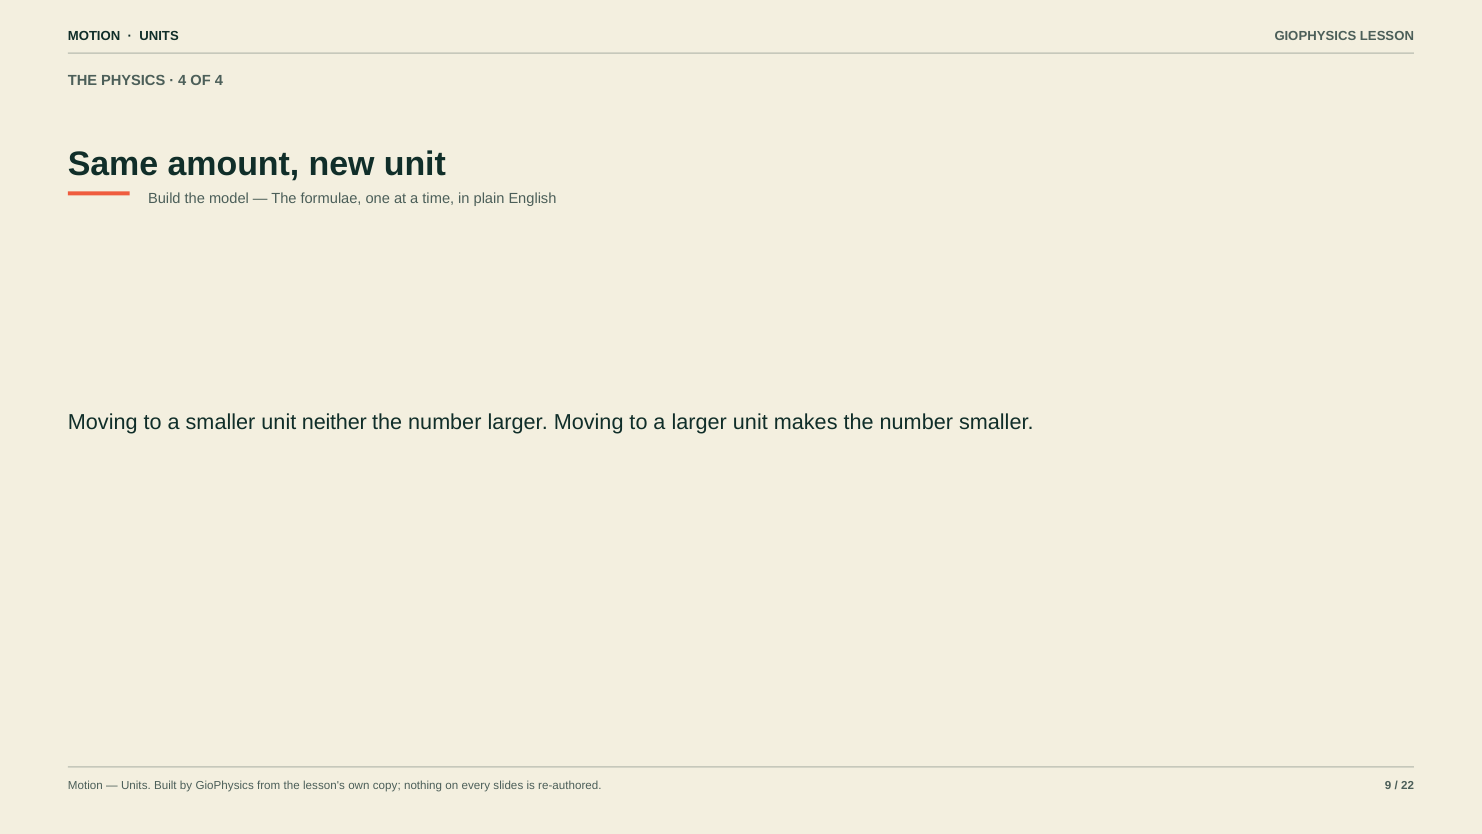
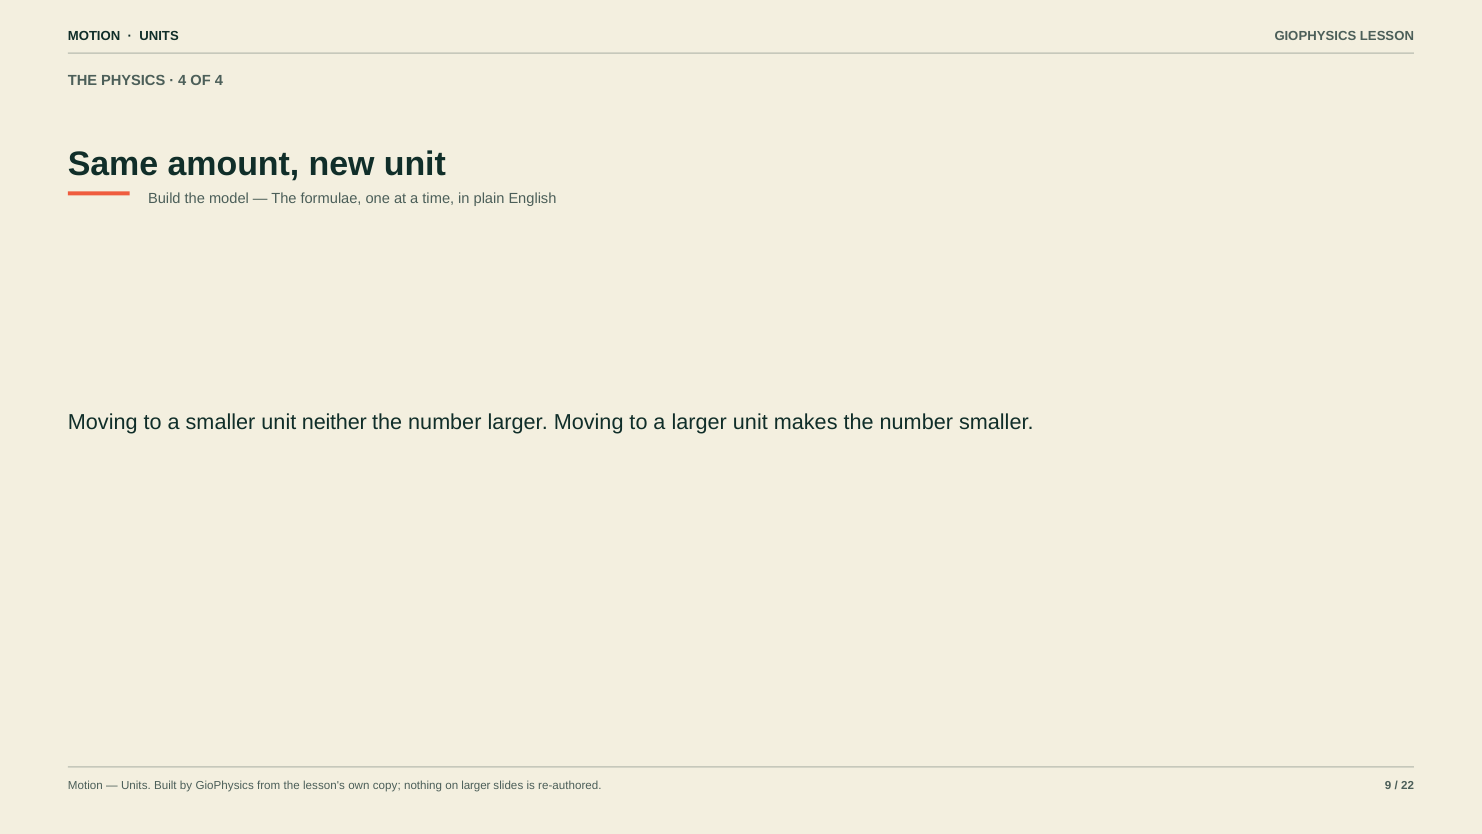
on every: every -> larger (476, 786)
